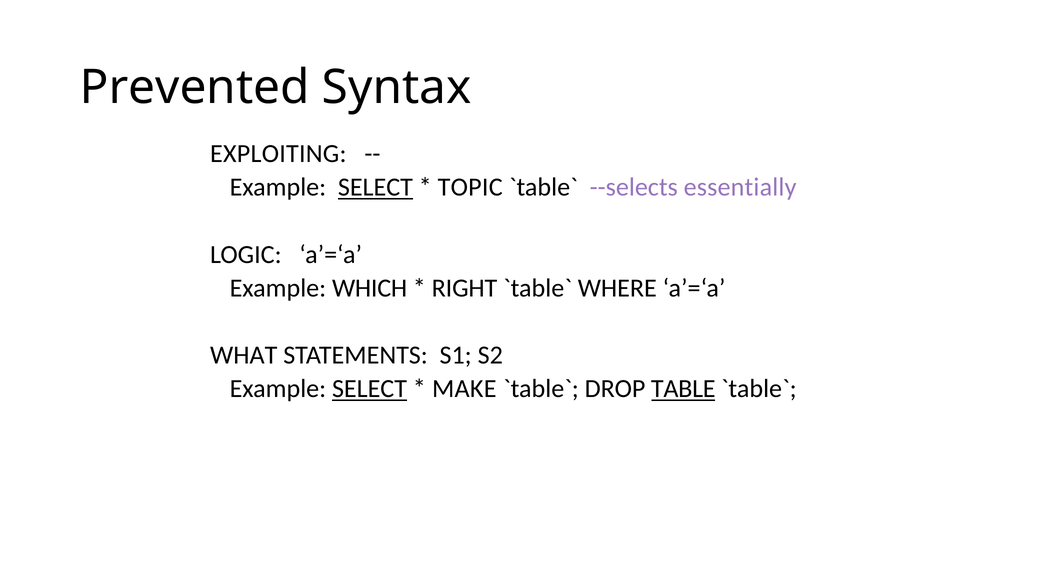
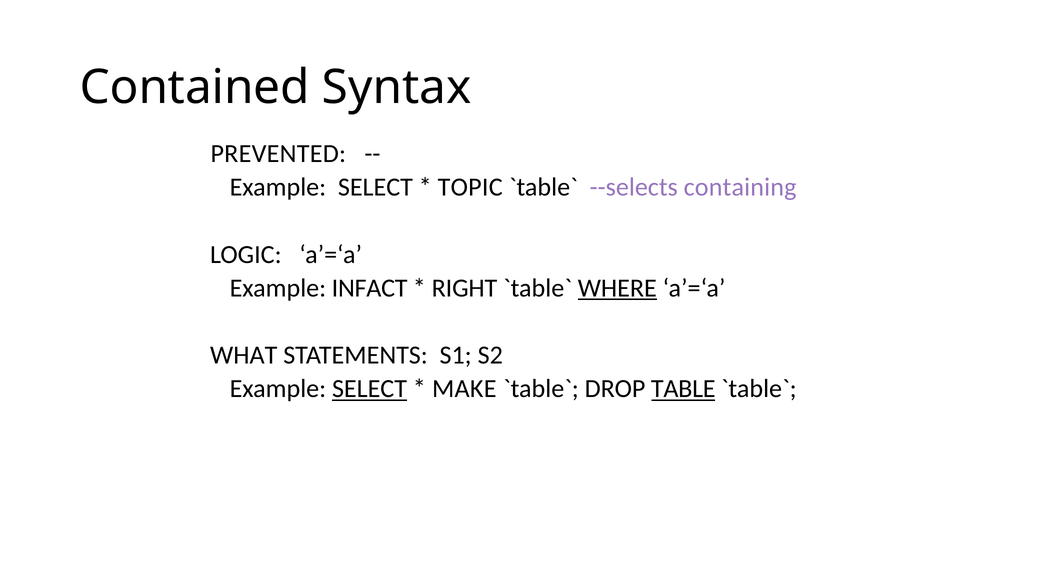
Prevented: Prevented -> Contained (195, 88)
EXPLOITING: EXPLOITING -> PREVENTED (278, 154)
SELECT underline: present -> none (375, 187)
essentially: essentially -> containing (740, 187)
WHICH: WHICH -> INFACT (370, 288)
WHERE underline: none -> present (617, 288)
